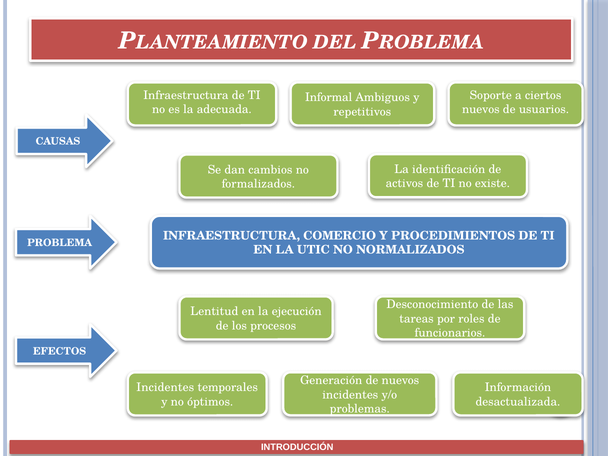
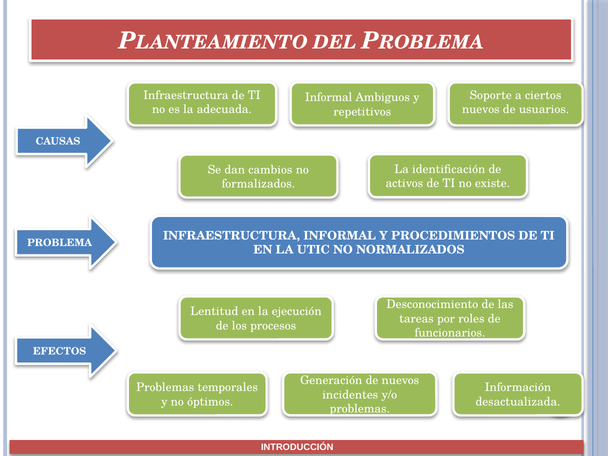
INFRAESTRUCTURA COMERCIO: COMERCIO -> INFORMAL (340, 236)
Incidentes: Incidentes -> Problemas (165, 388)
